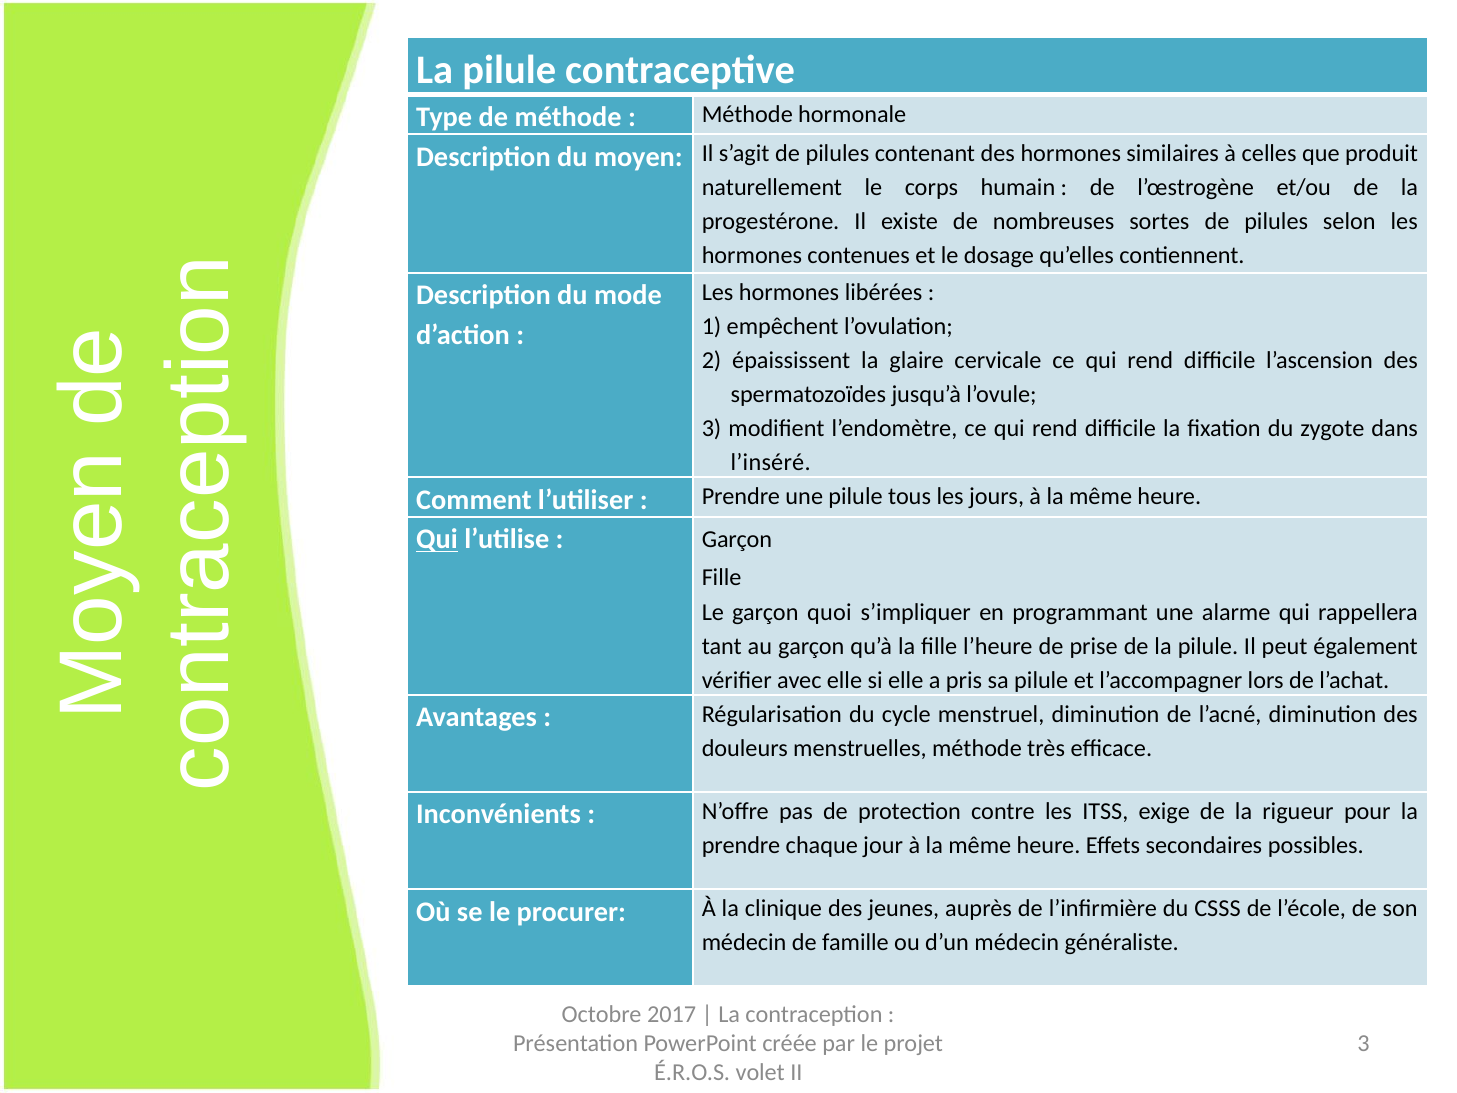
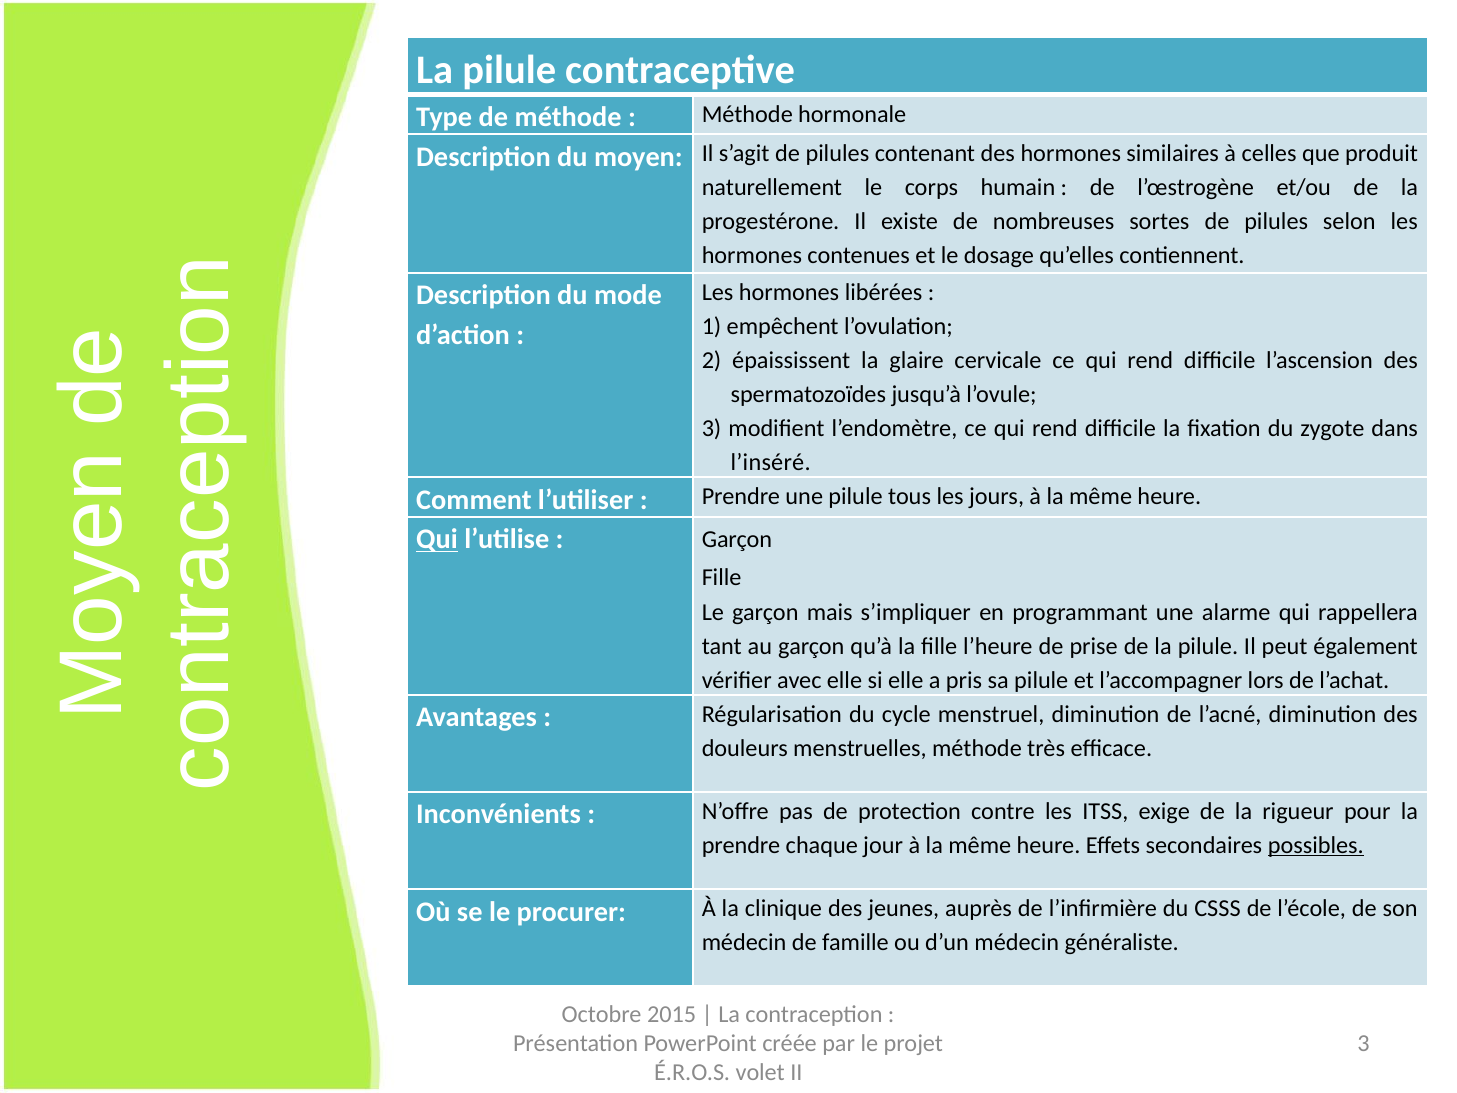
quoi: quoi -> mais (830, 612)
possibles underline: none -> present (1316, 845)
2017: 2017 -> 2015 (672, 1014)
